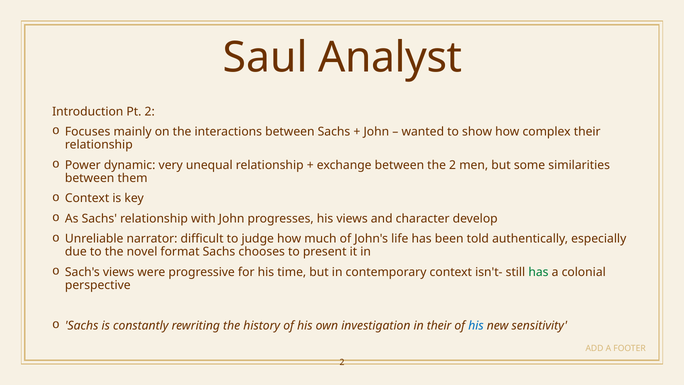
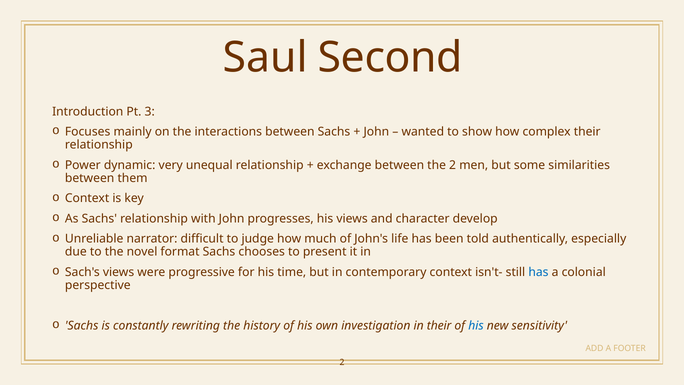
Analyst: Analyst -> Second (390, 57)
Pt 2: 2 -> 3 (150, 111)
has colour: green -> blue (538, 272)
